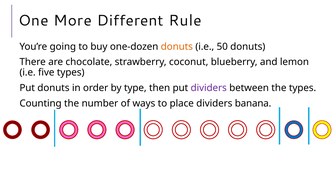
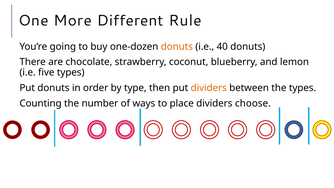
50: 50 -> 40 (222, 47)
dividers colour: purple -> orange (209, 88)
banana: banana -> choose (253, 103)
